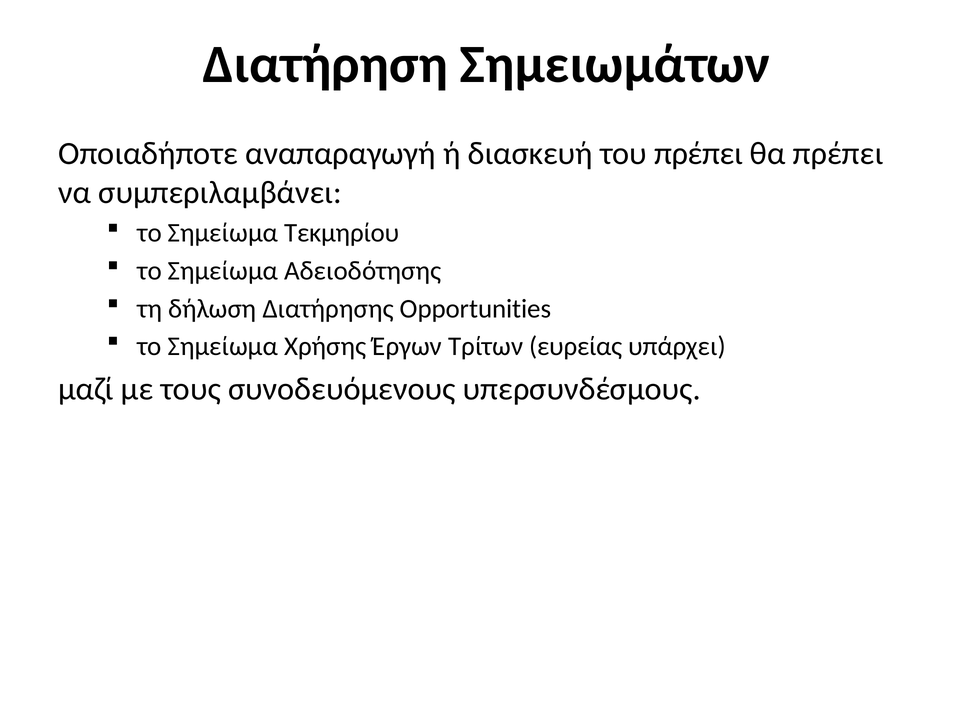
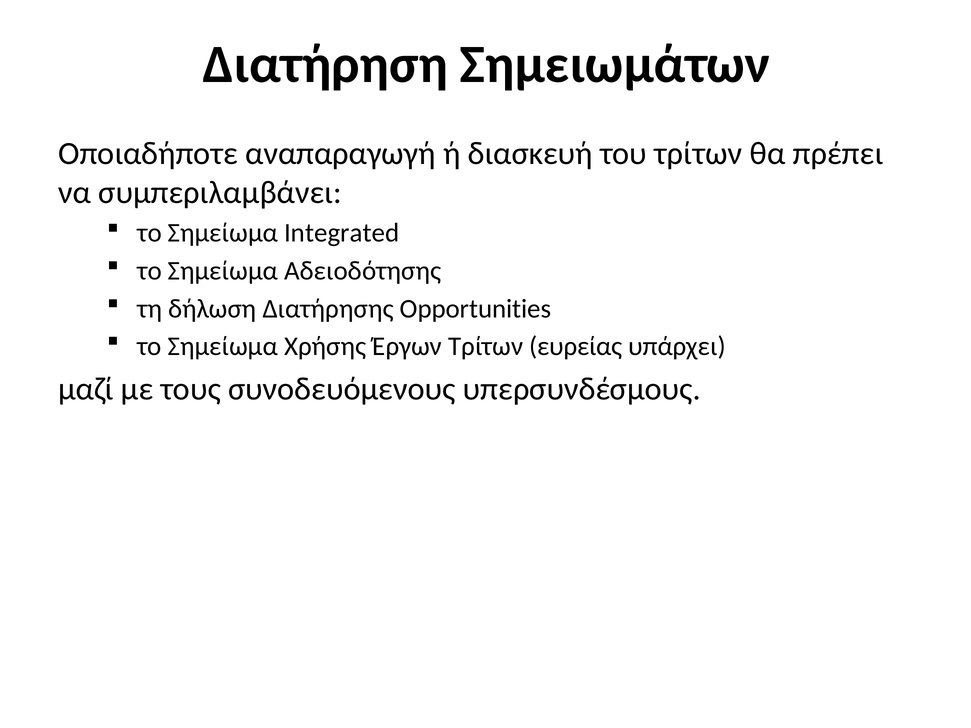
του πρέπει: πρέπει -> τρίτων (698, 154)
Τεκμηρίου: Τεκμηρίου -> Integrated (342, 233)
